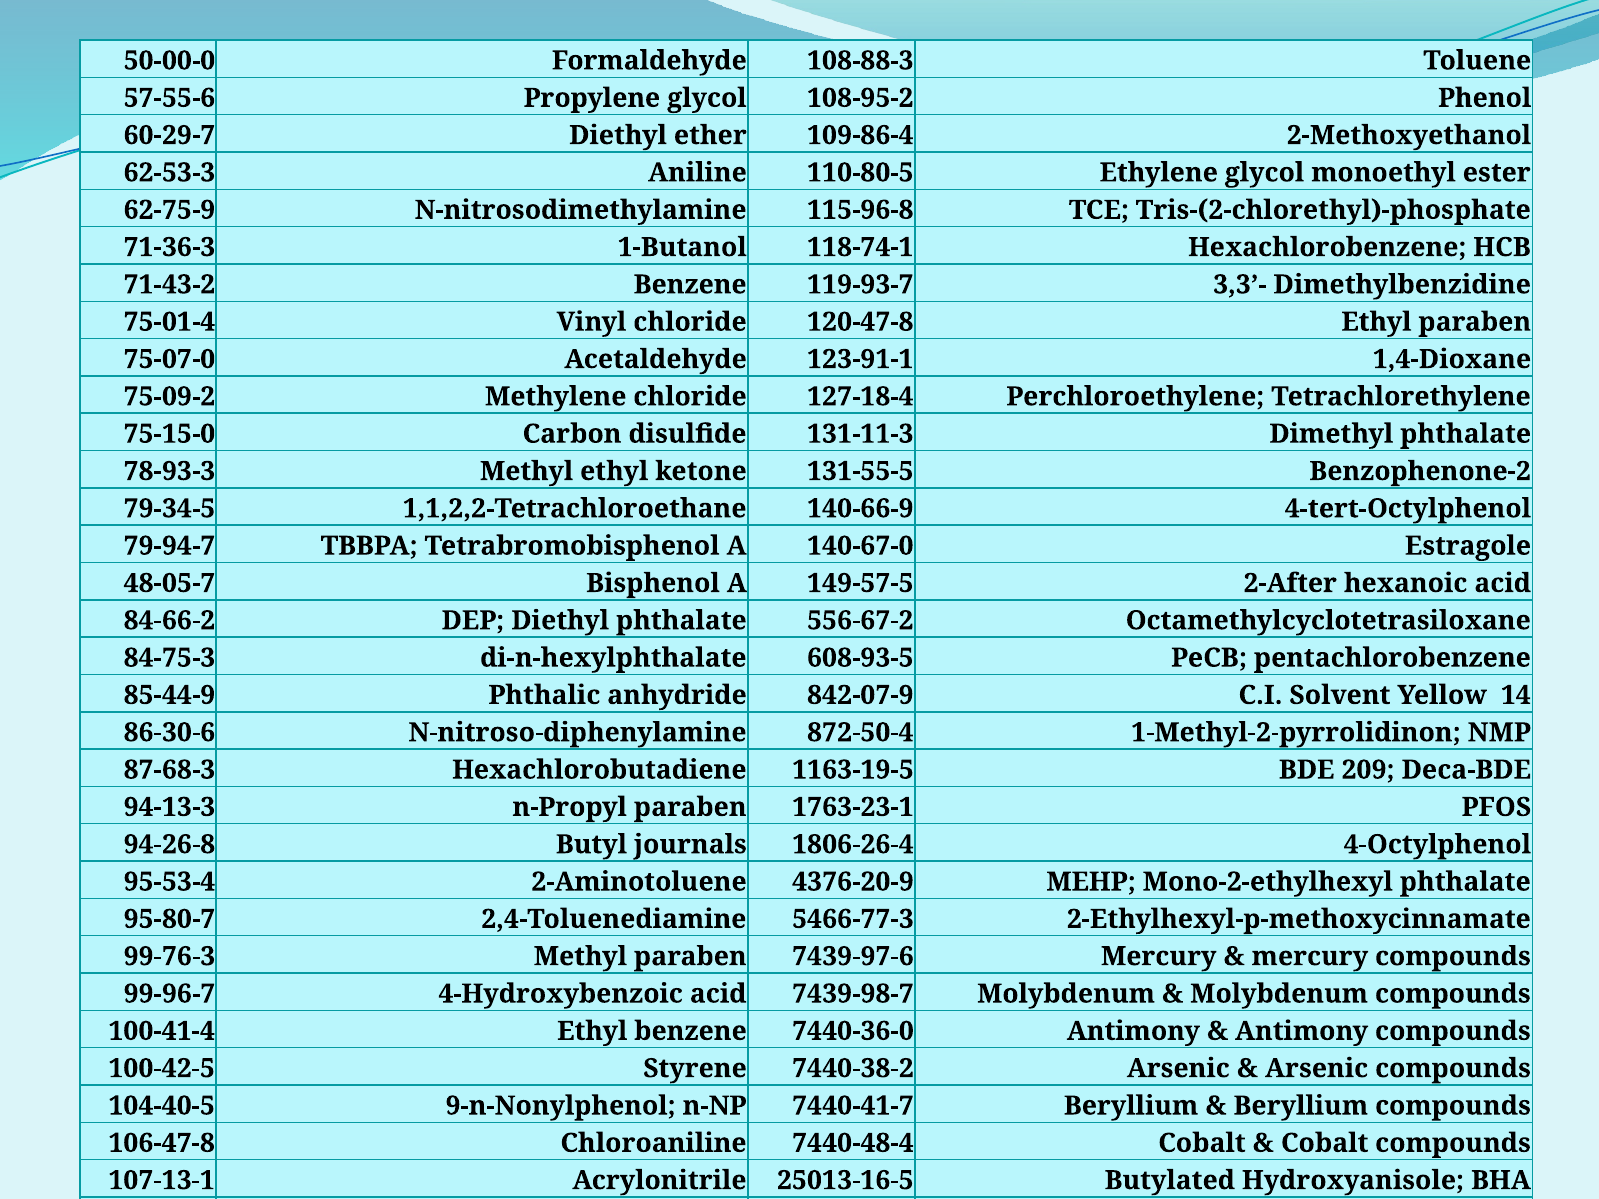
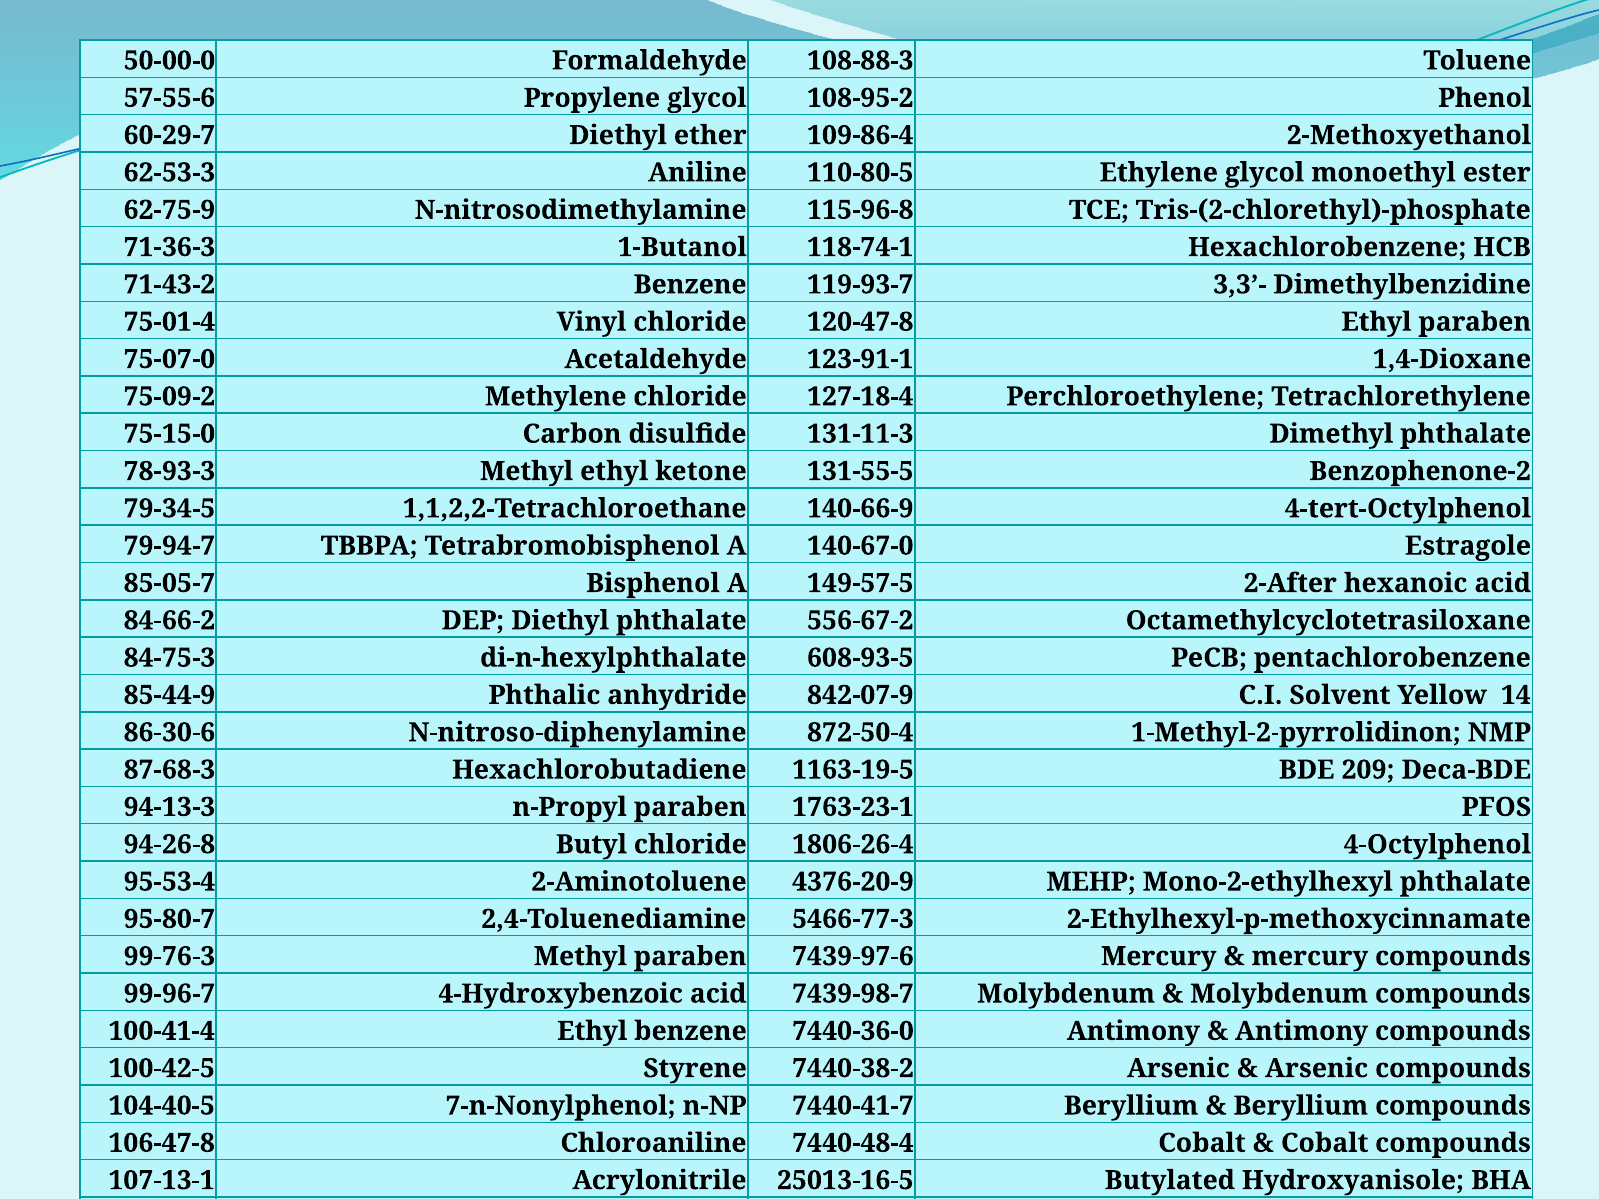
48-05-7: 48-05-7 -> 85-05-7 (169, 583)
Butyl journals: journals -> chloride (690, 845)
9-n-Nonylphenol: 9-n-Nonylphenol -> 7-n-Nonylphenol (561, 1106)
